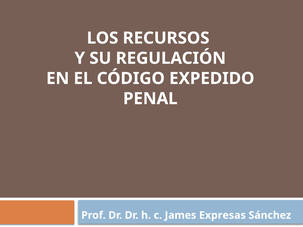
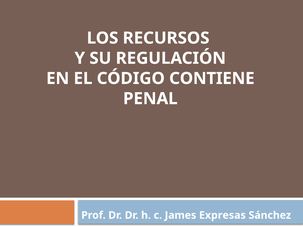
EXPEDIDO: EXPEDIDO -> CONTIENE (212, 79)
